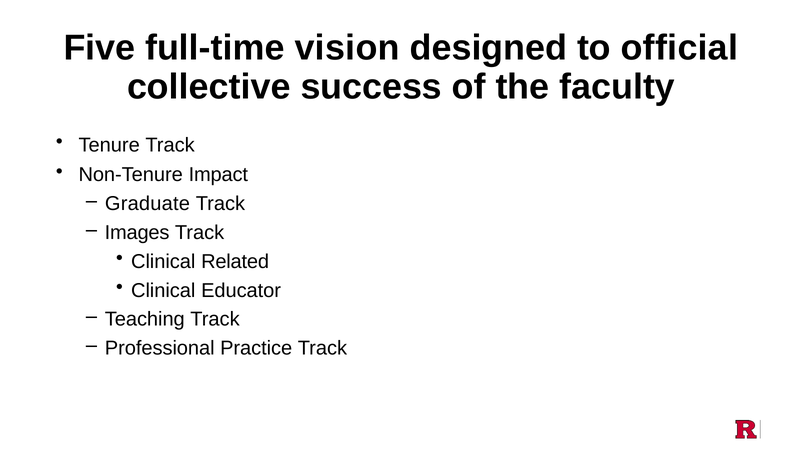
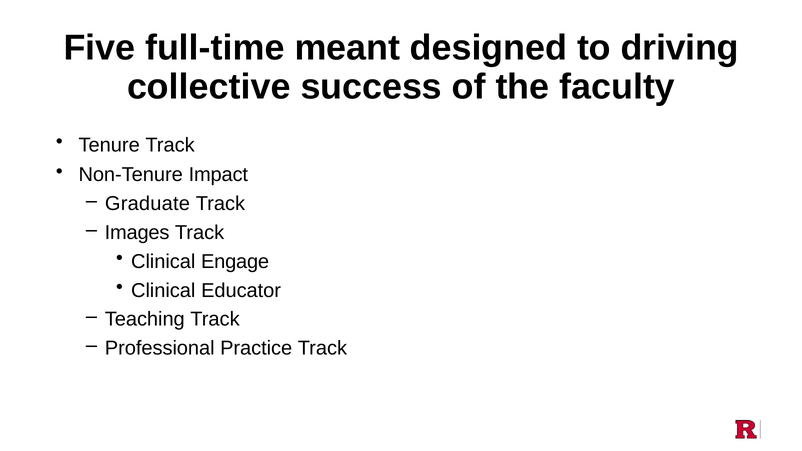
vision: vision -> meant (347, 48)
official: official -> driving (680, 48)
Related: Related -> Engage (235, 262)
